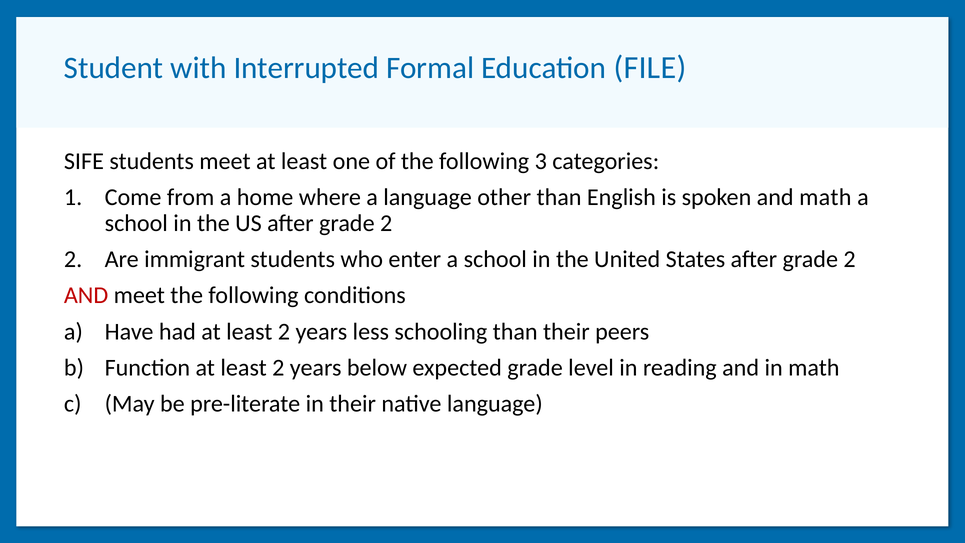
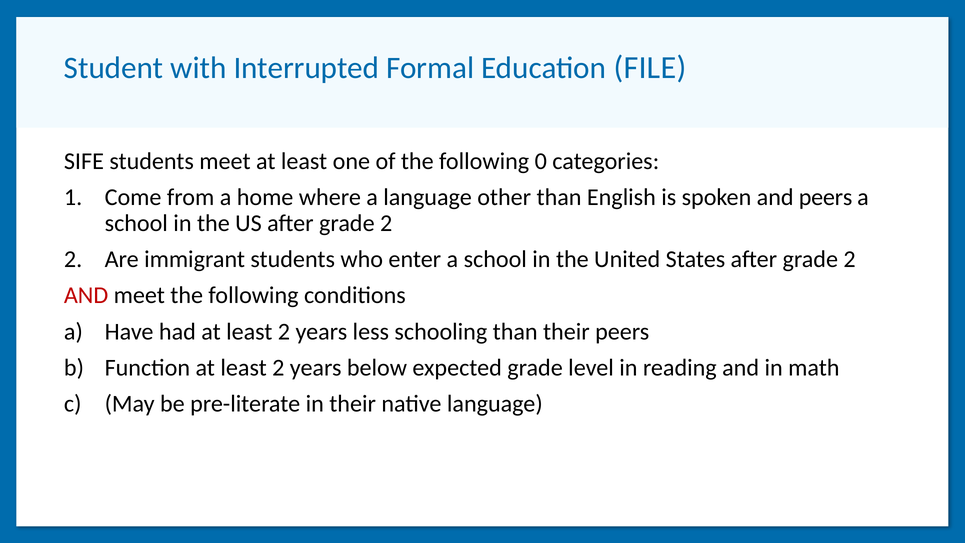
3: 3 -> 0 (541, 161)
and math: math -> peers (826, 197)
